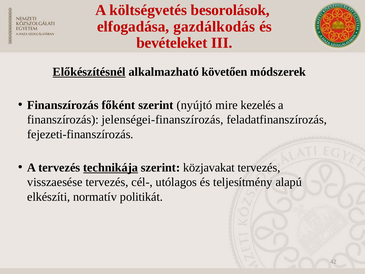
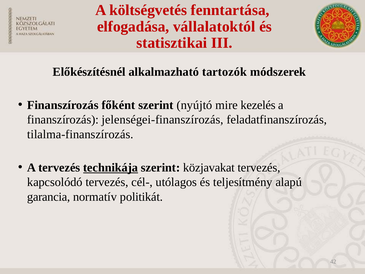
besorolások: besorolások -> fenntartása (230, 10)
gazdálkodás: gazdálkodás -> vállalatoktól (214, 26)
bevételeket: bevételeket -> statisztikai (172, 43)
Előkészítésnél underline: present -> none (89, 72)
követően: követően -> tartozók (224, 72)
fejezeti-finanszírozás: fejezeti-finanszírozás -> tilalma-finanszírozás (80, 134)
visszaesése: visszaesése -> kapcsolódó (55, 182)
elkészíti: elkészíti -> garancia (49, 197)
